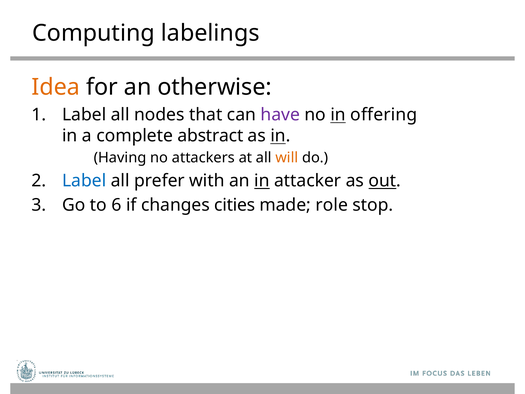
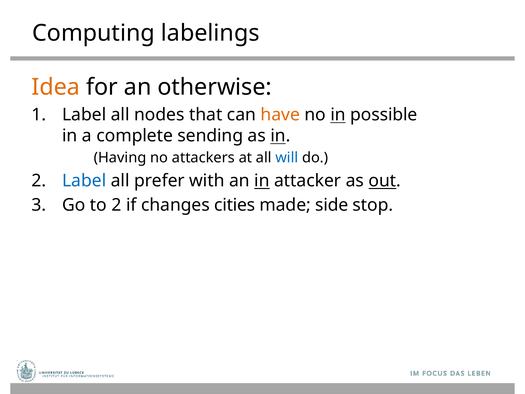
have colour: purple -> orange (280, 115)
offering: offering -> possible (384, 115)
abstract: abstract -> sending (210, 136)
will colour: orange -> blue (287, 158)
to 6: 6 -> 2 (116, 205)
role: role -> side (332, 205)
